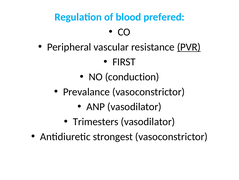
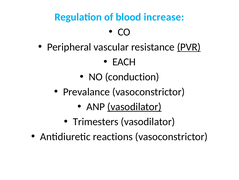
prefered: prefered -> increase (164, 17)
FIRST: FIRST -> EACH (124, 62)
vasodilator underline: none -> present (134, 106)
strongest: strongest -> reactions (113, 136)
